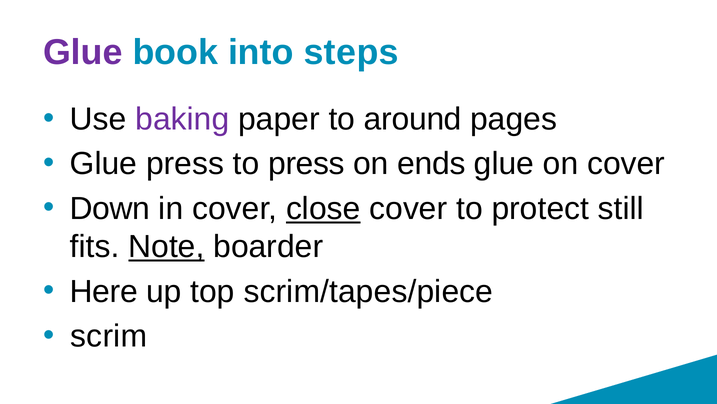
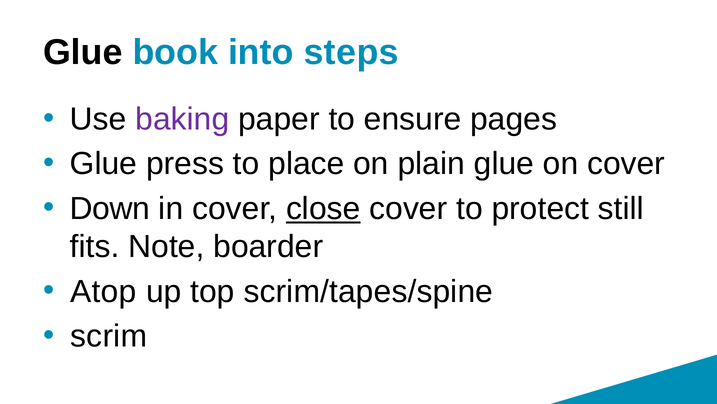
Glue colour: purple -> black (83, 52)
around: around -> ensure (413, 119)
to press: press -> place (306, 164)
ends: ends -> plain (431, 164)
Note underline: present -> none (166, 247)
Here: Here -> Atop (103, 291)
scrim/tapes/piece: scrim/tapes/piece -> scrim/tapes/spine (368, 291)
